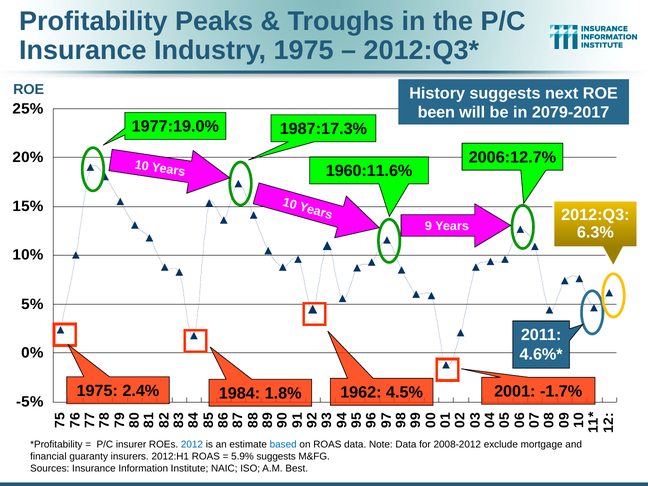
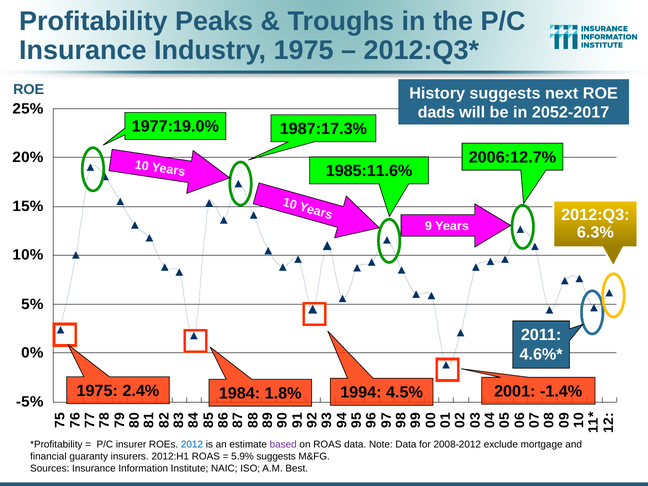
been: been -> dads (436, 113)
2079-2017: 2079-2017 -> 2052-2017 (571, 113)
1960:11.6%: 1960:11.6% -> 1985:11.6% (369, 171)
1962: 1962 -> 1994 (361, 392)
-1.7%: -1.7% -> -1.4% (561, 391)
based colour: blue -> purple (283, 445)
